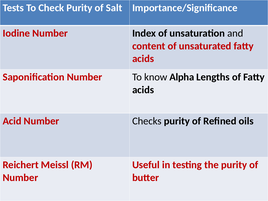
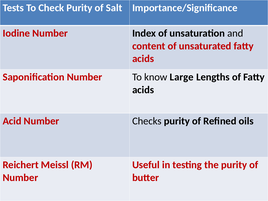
Alpha: Alpha -> Large (182, 77)
